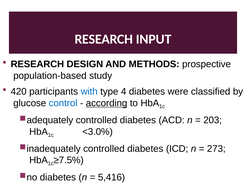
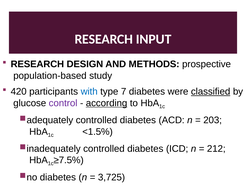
4: 4 -> 7 (124, 91)
classified underline: none -> present (211, 91)
control colour: blue -> purple (63, 103)
<3.0%: <3.0% -> <1.5% (98, 131)
273: 273 -> 212 (216, 148)
5,416: 5,416 -> 3,725 (111, 177)
